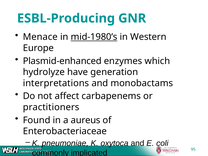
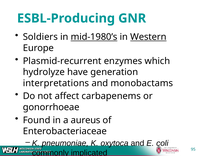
Menace: Menace -> Soldiers (40, 37)
Western underline: none -> present (148, 37)
Plasmid-enhanced: Plasmid-enhanced -> Plasmid-recurrent (62, 61)
practitioners: practitioners -> gonorrhoeae (51, 107)
